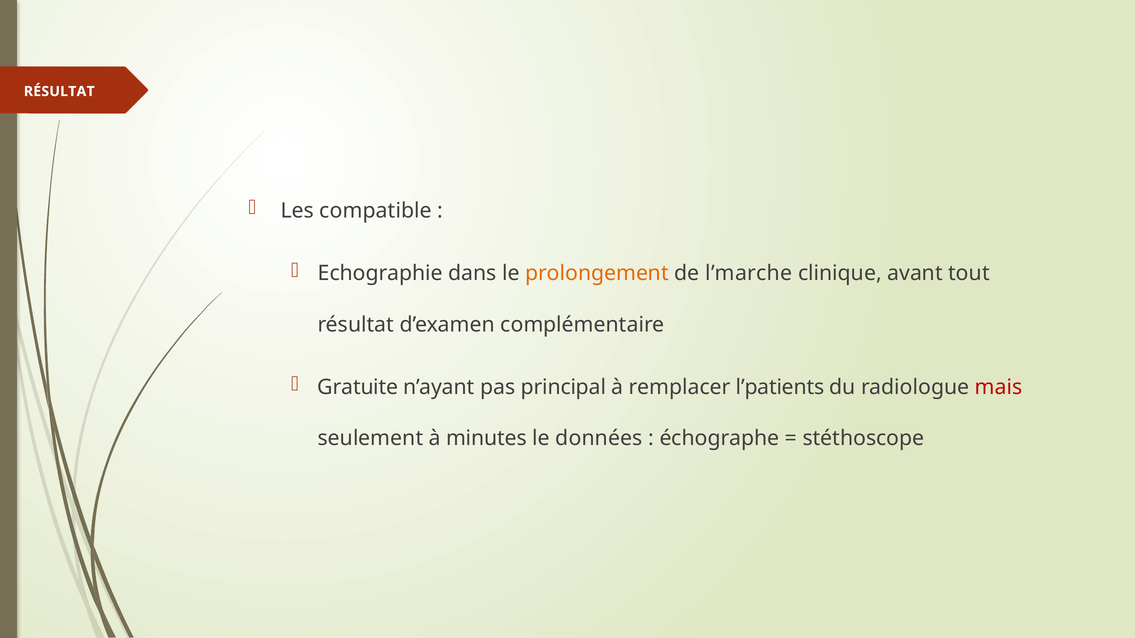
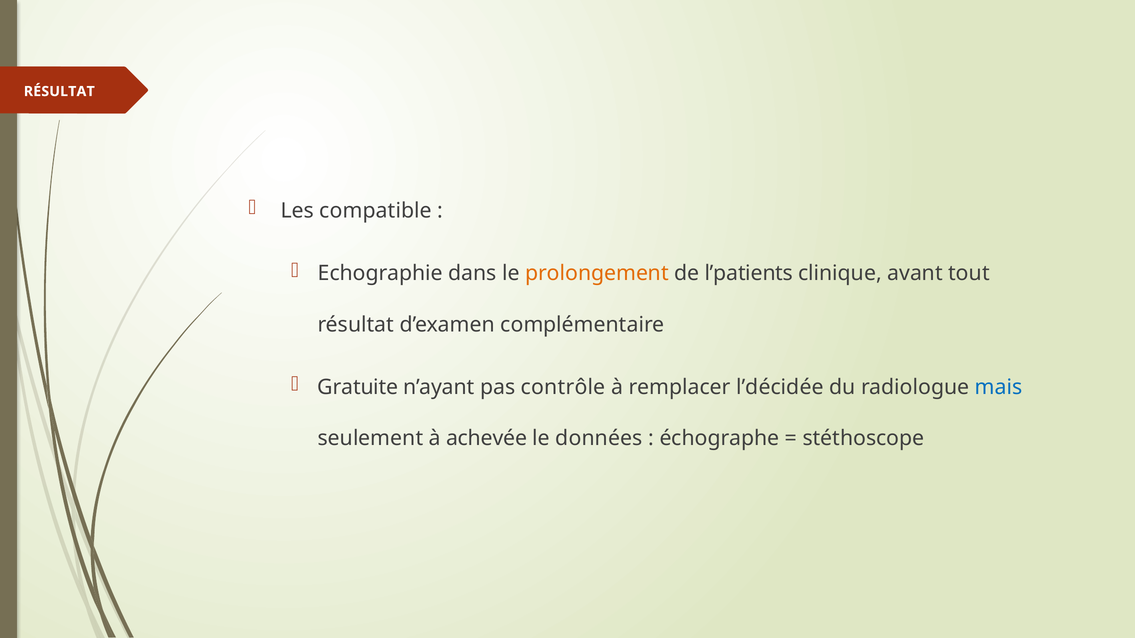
l’marche: l’marche -> l’patients (749, 274)
principal: principal -> contrôle (563, 388)
l’patients: l’patients -> l’décidée (780, 388)
mais colour: red -> blue (999, 388)
minutes: minutes -> achevée (487, 439)
